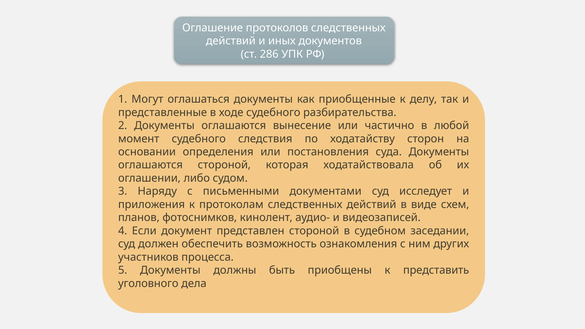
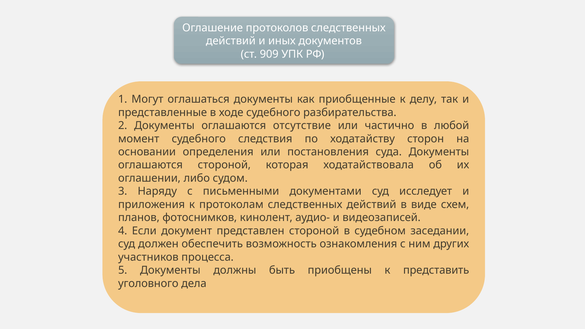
286: 286 -> 909 (269, 54)
вынесение: вынесение -> отсутствие (302, 126)
